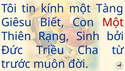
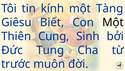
Một colour: red -> black (113, 22)
Rạng: Rạng -> Cung (54, 36)
Triều: Triều -> Tung (50, 50)
